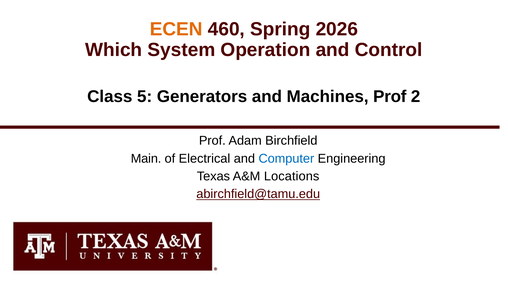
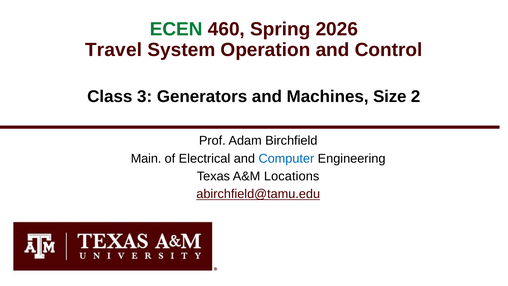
ECEN colour: orange -> green (176, 29)
Which: Which -> Travel (114, 50)
5: 5 -> 3 (145, 96)
Machines Prof: Prof -> Size (390, 96)
